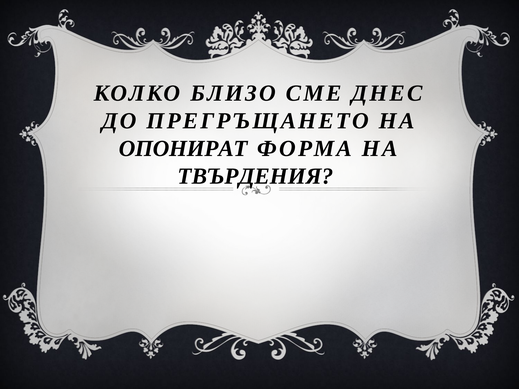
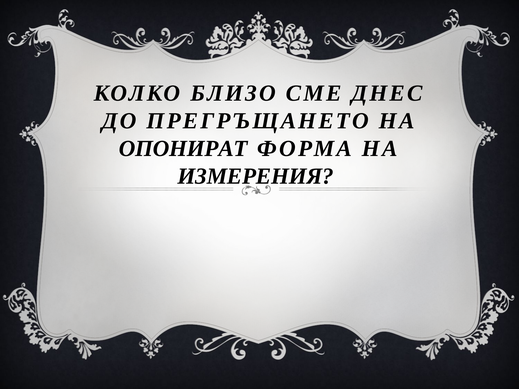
ТВЪРДЕНИЯ: ТВЪРДЕНИЯ -> ИЗМЕРЕНИЯ (256, 176)
